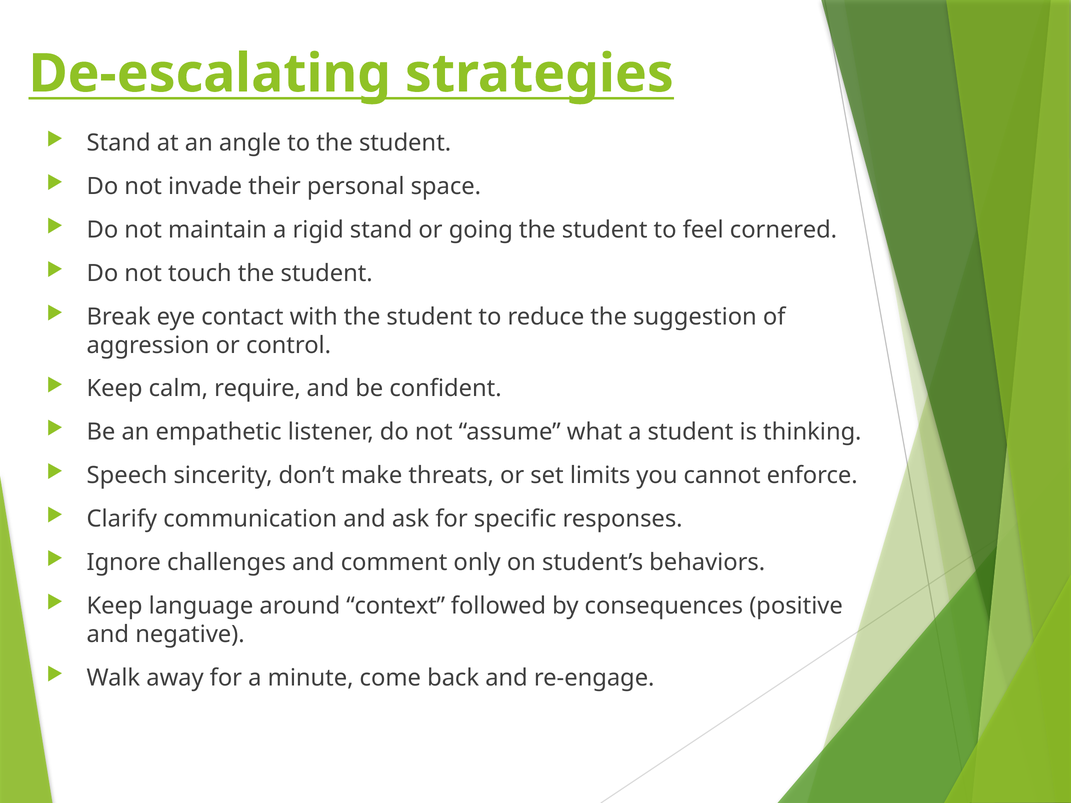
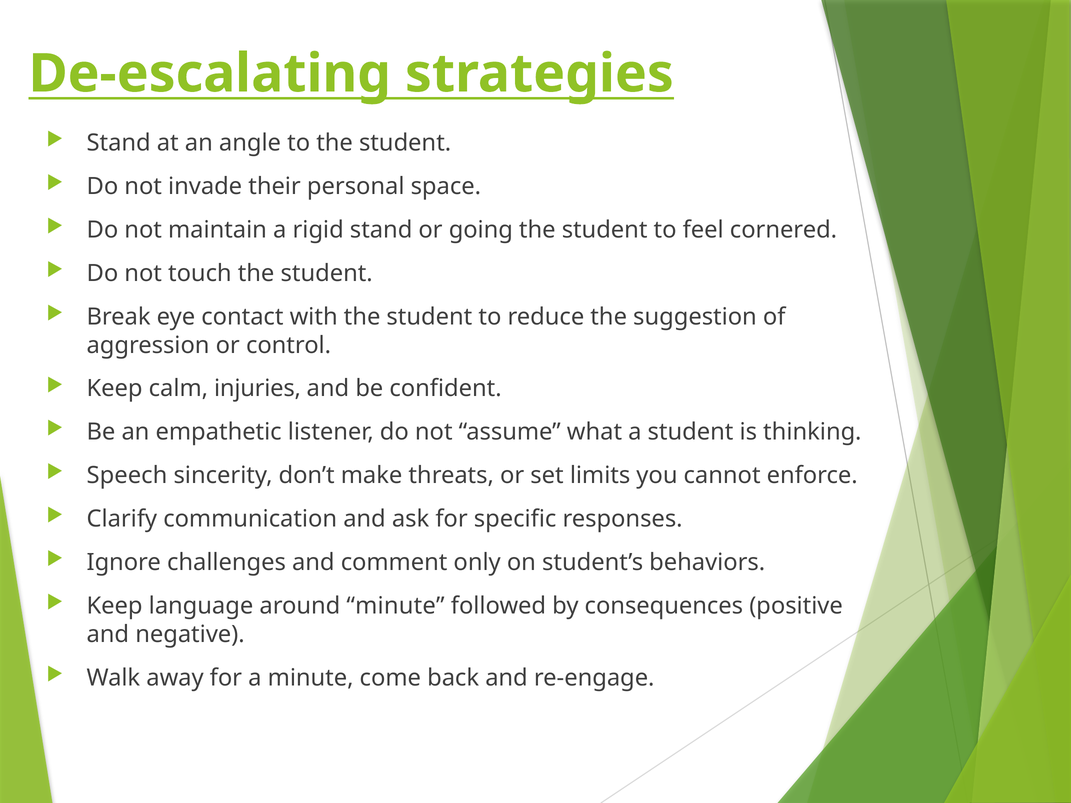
require: require -> injuries (257, 389)
around context: context -> minute (396, 606)
